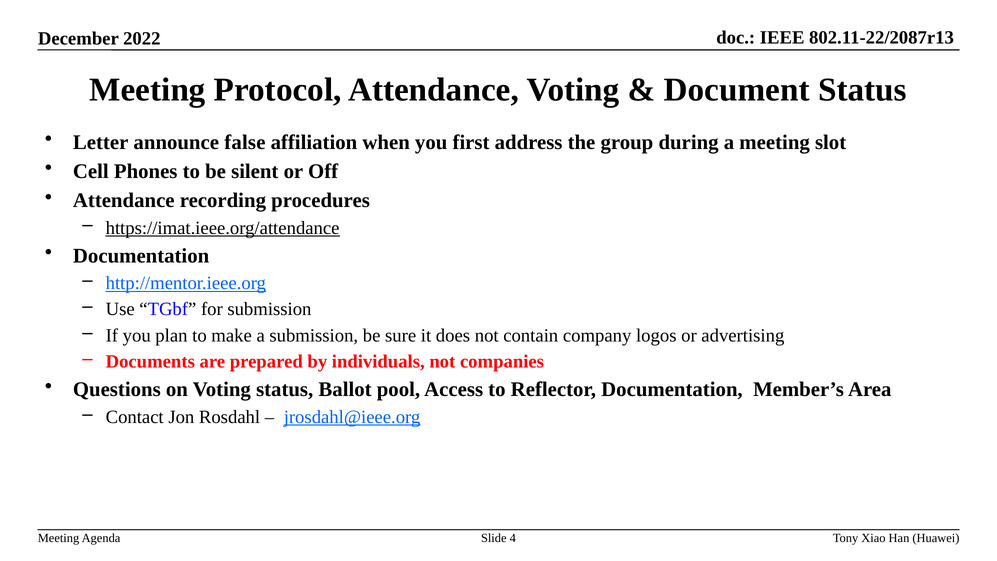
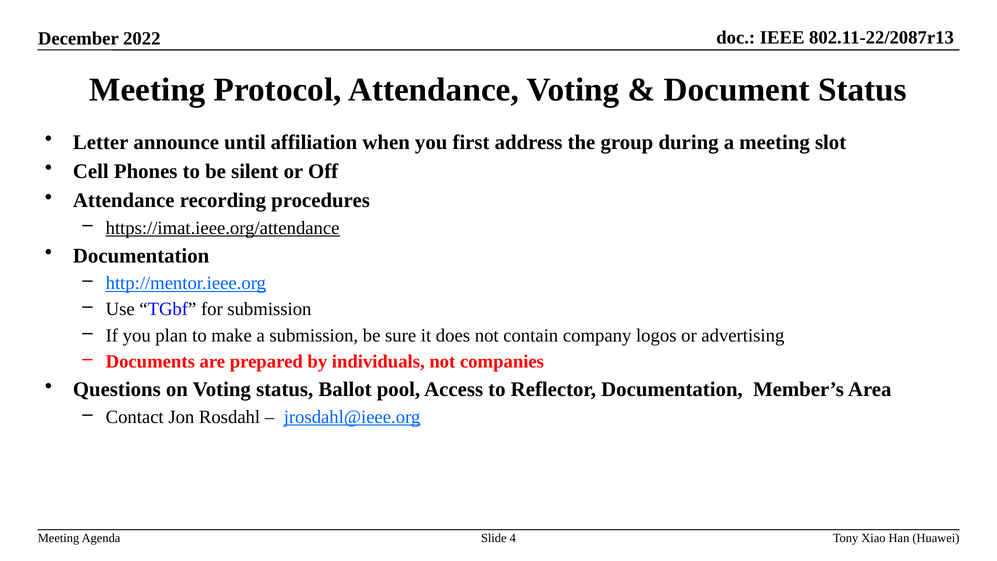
false: false -> until (245, 142)
